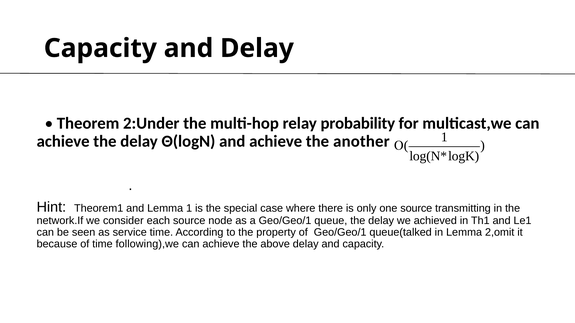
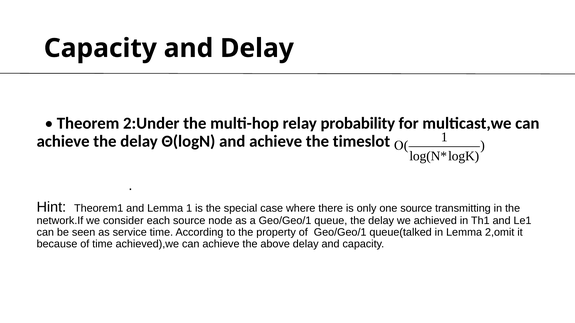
another: another -> timeslot (361, 141)
following),we: following),we -> achieved),we (147, 244)
